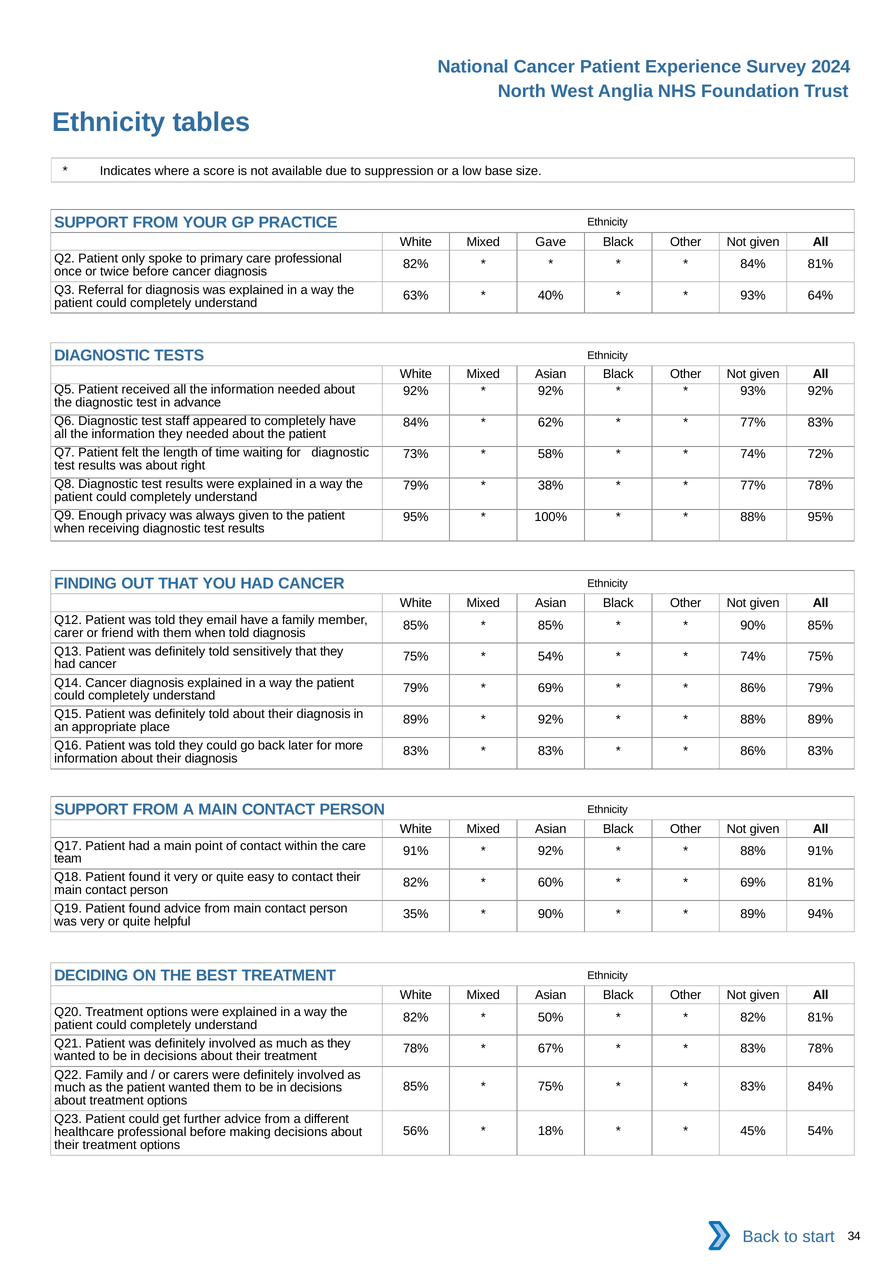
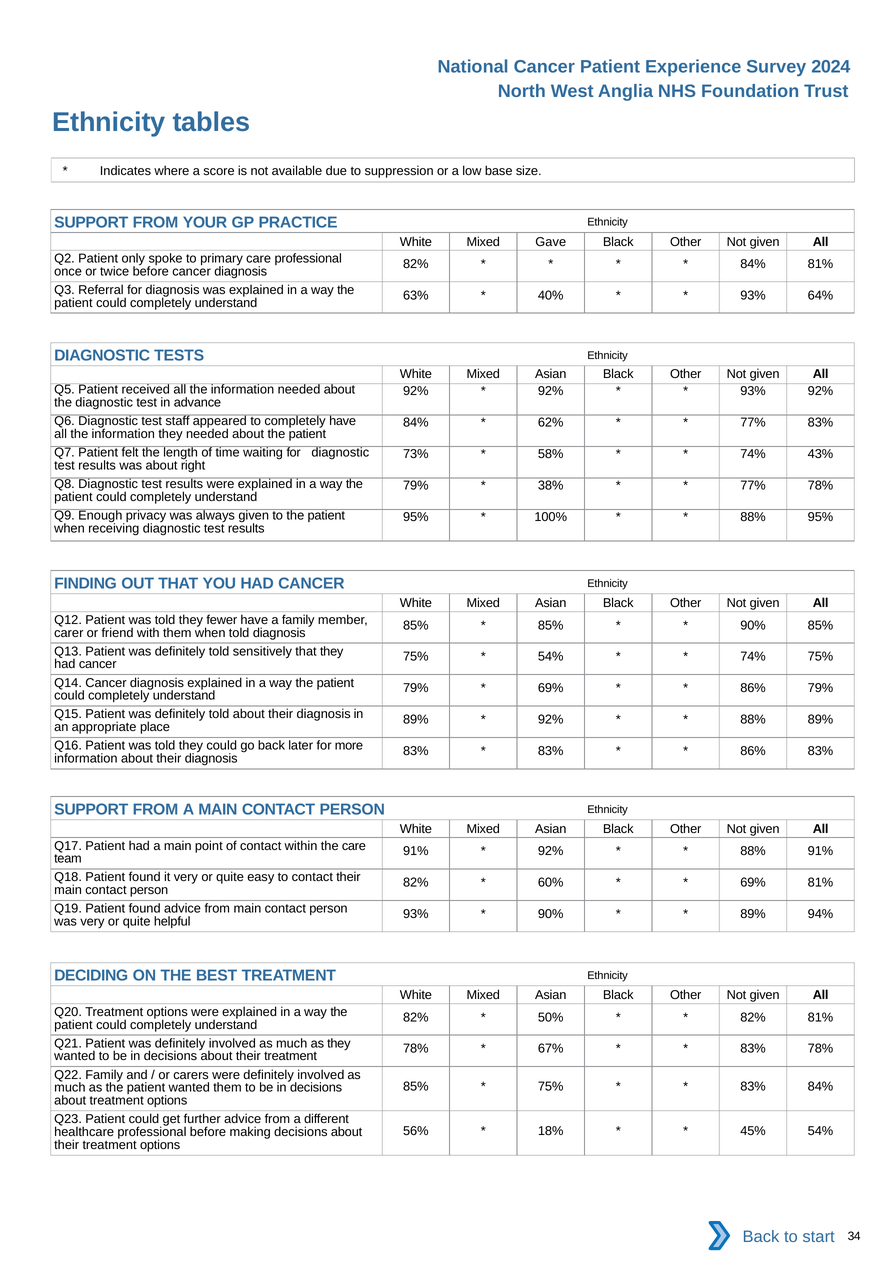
72%: 72% -> 43% (820, 454)
email: email -> fewer (222, 620)
35%: 35% -> 93% (416, 914)
